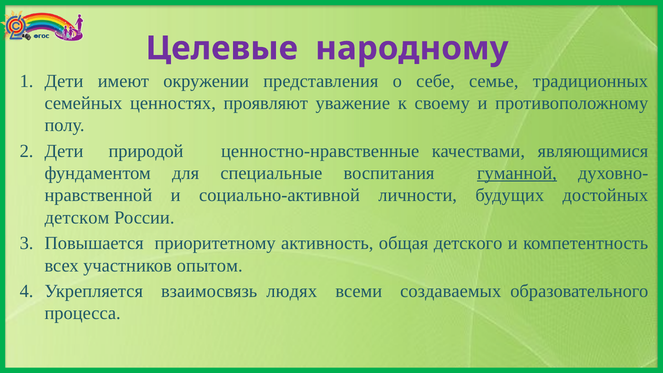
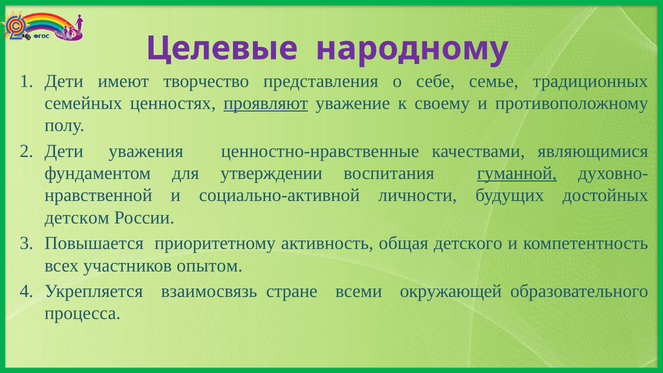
окружении: окружении -> творчество (206, 81)
проявляют underline: none -> present (266, 103)
природой: природой -> уважения (146, 151)
специальные: специальные -> утверждении (271, 173)
людях: людях -> стране (292, 291)
создаваемых: создаваемых -> окружающей (451, 291)
